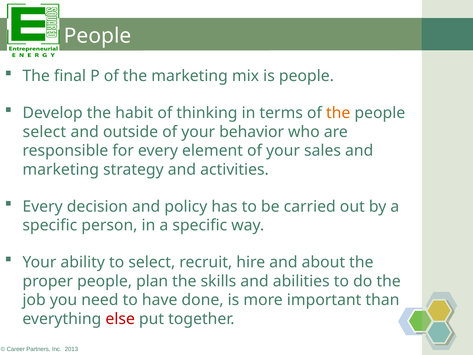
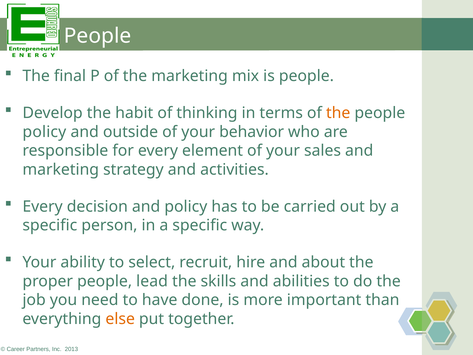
select: select -> policy (44, 132)
plan: plan -> lead (152, 281)
else colour: red -> orange (120, 319)
